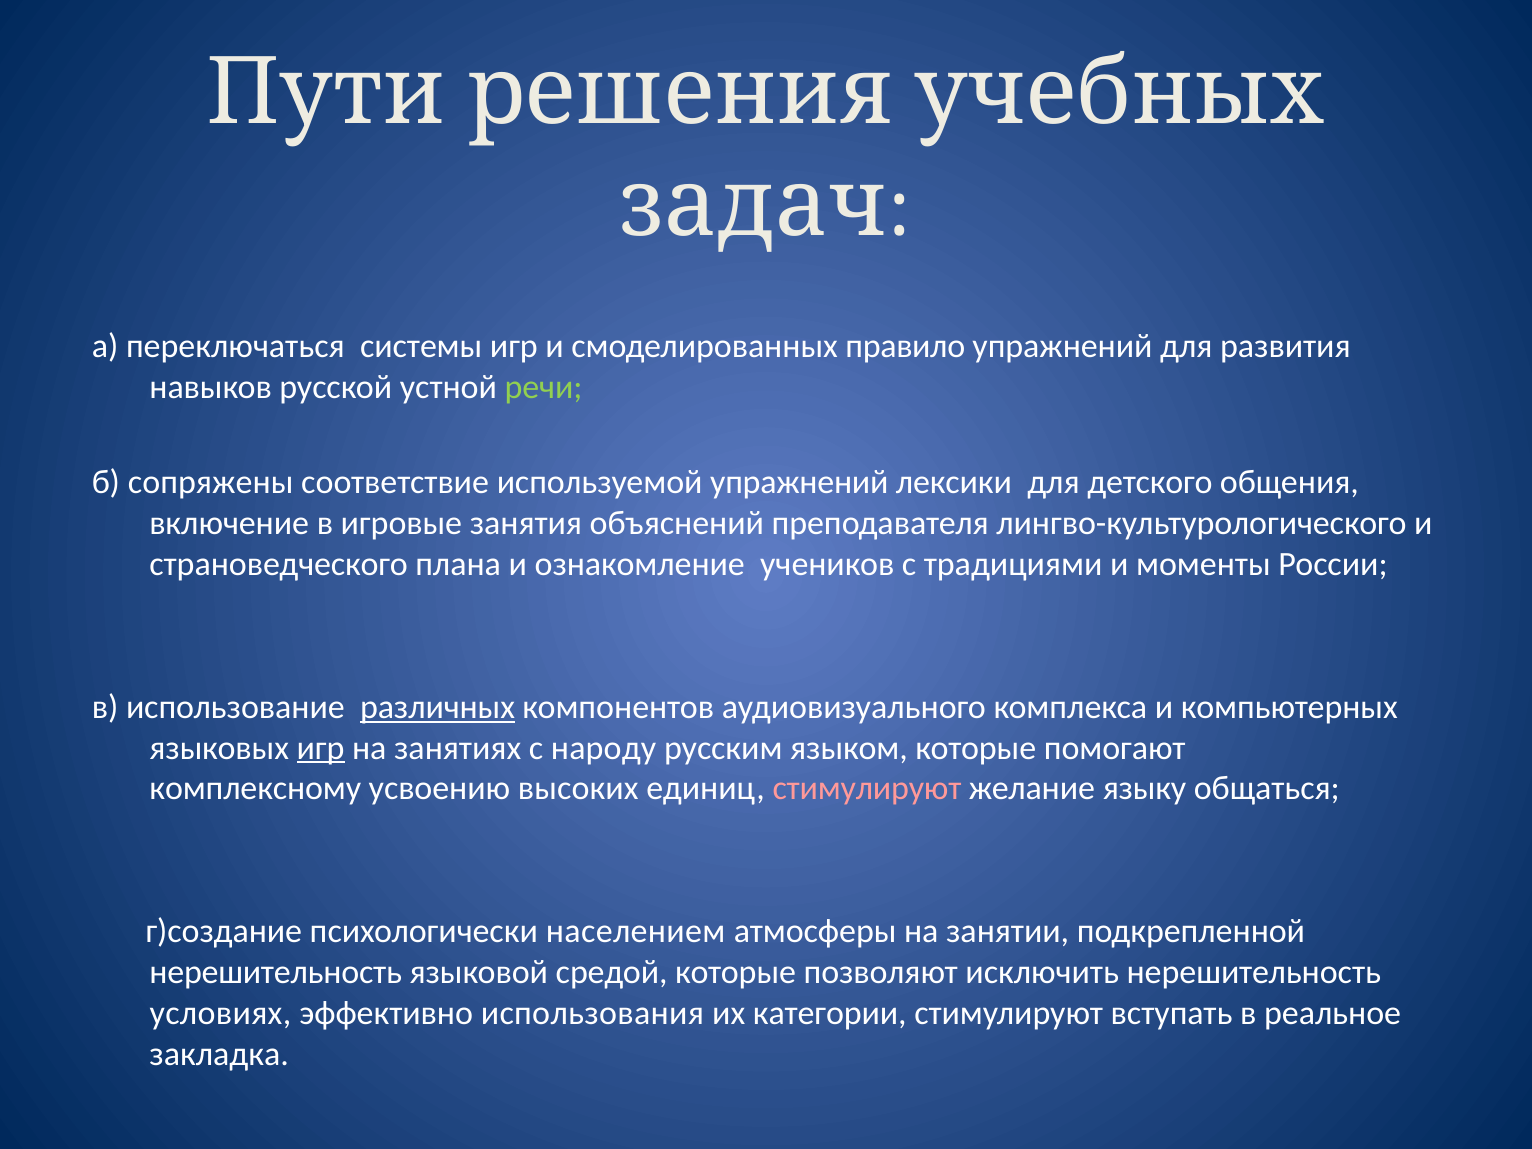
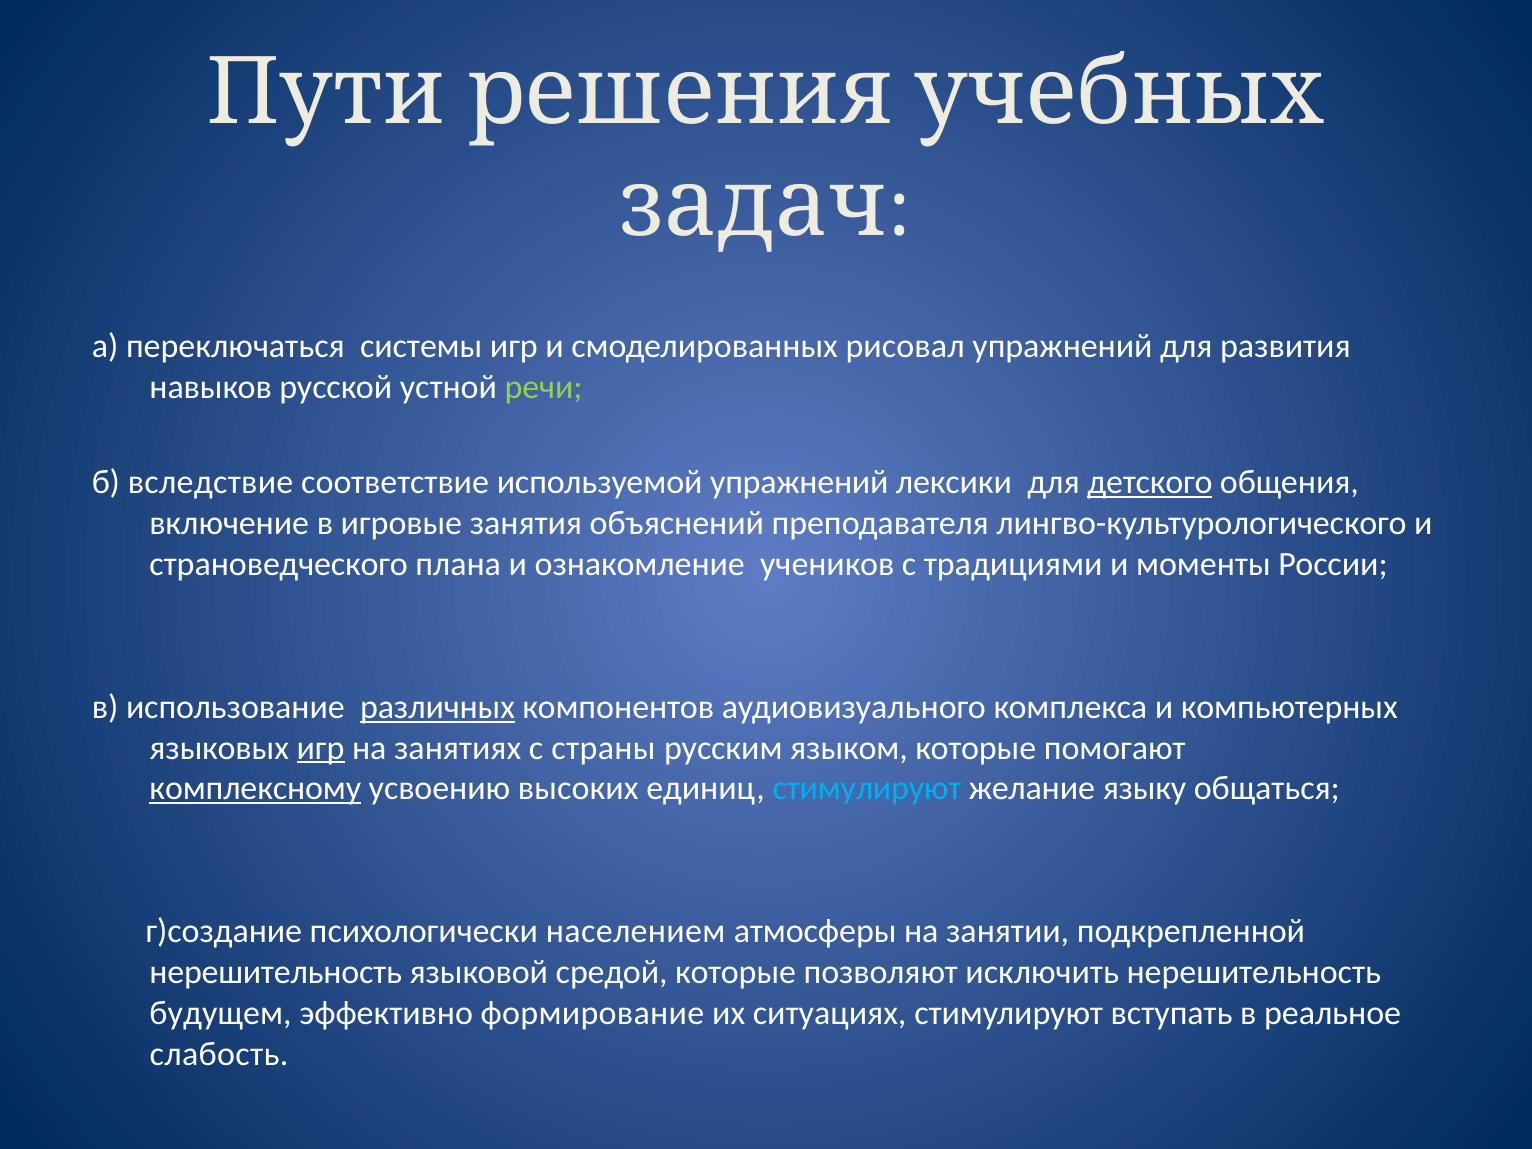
правило: правило -> рисовал (905, 346)
сопряжены: сопряжены -> вследствие (211, 482)
детского underline: none -> present (1150, 482)
народу: народу -> страны (604, 748)
комплексному underline: none -> present (255, 789)
стимулируют colour: pink -> light blue (867, 789)
условиях: условиях -> будущем (221, 1013)
использования: использования -> формирование (592, 1013)
категории: категории -> ситуациях (830, 1013)
закладка: закладка -> слабость (219, 1054)
